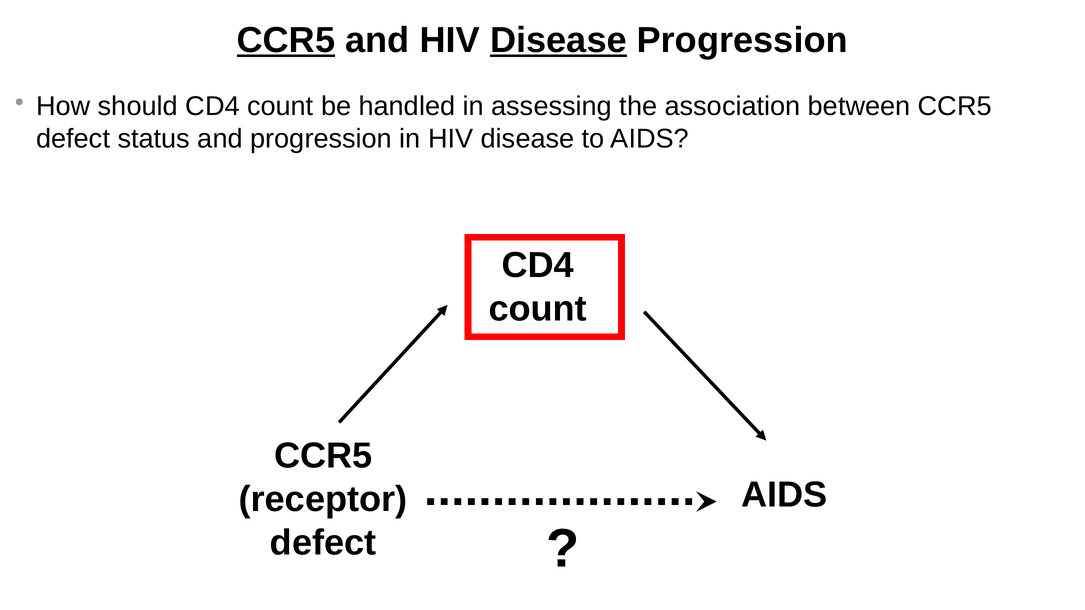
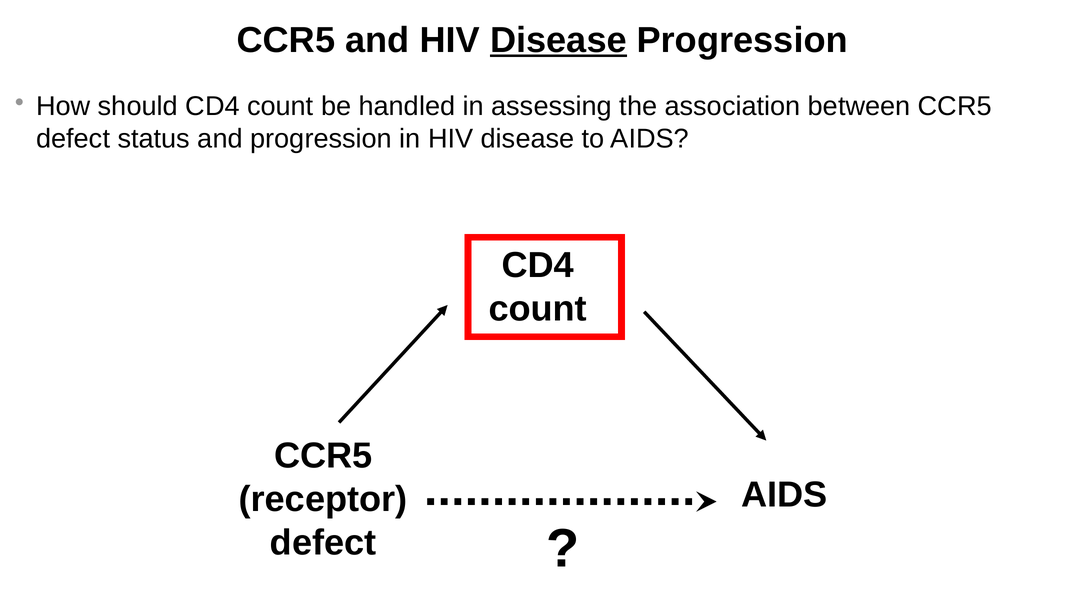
CCR5 underline: present -> none (286, 40)
